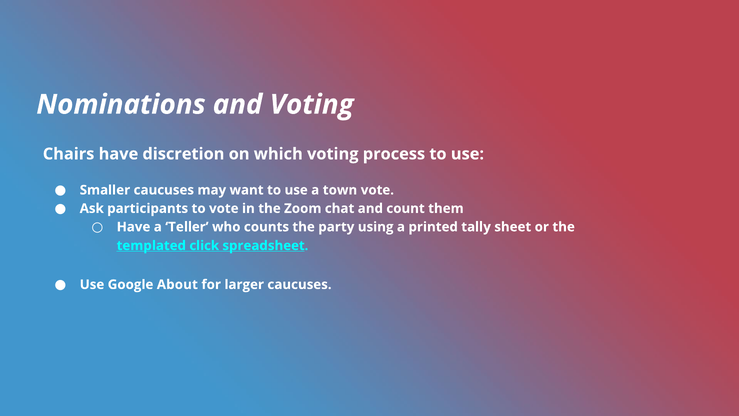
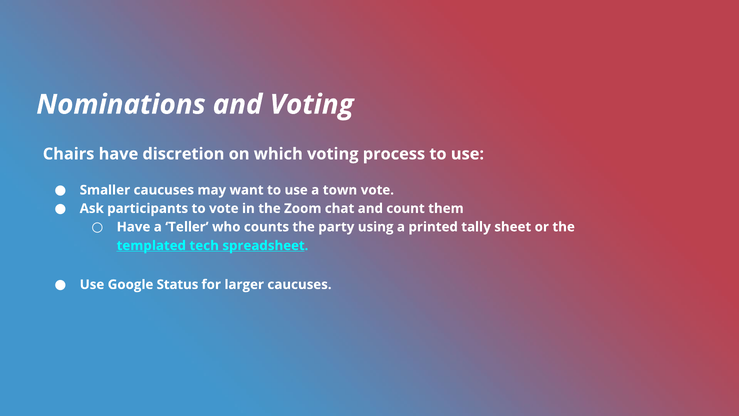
click: click -> tech (204, 245)
About: About -> Status (177, 284)
